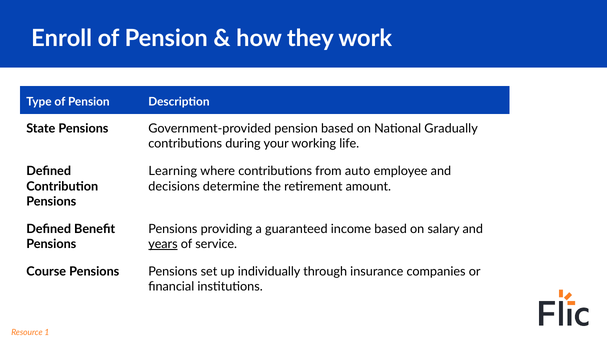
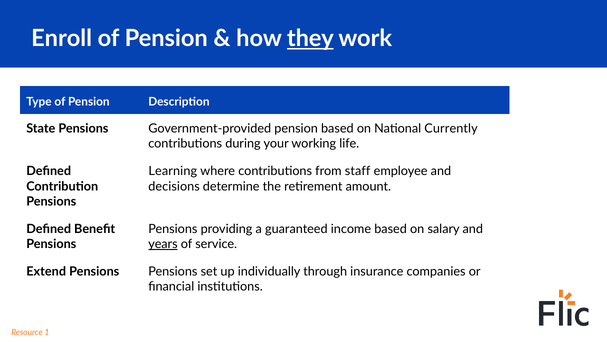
they underline: none -> present (310, 39)
Gradually: Gradually -> Currently (451, 128)
auto: auto -> staff (358, 171)
Course: Course -> Extend (46, 271)
